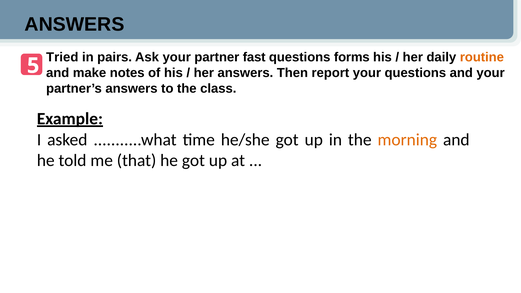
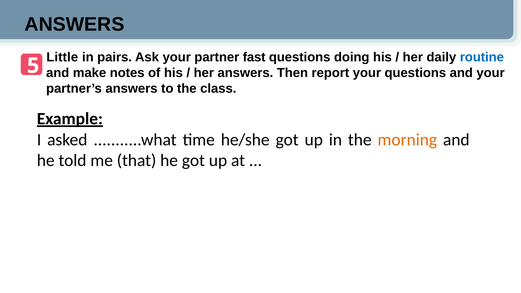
Tried: Tried -> Little (62, 57)
forms: forms -> doing (352, 57)
routine colour: orange -> blue (482, 57)
